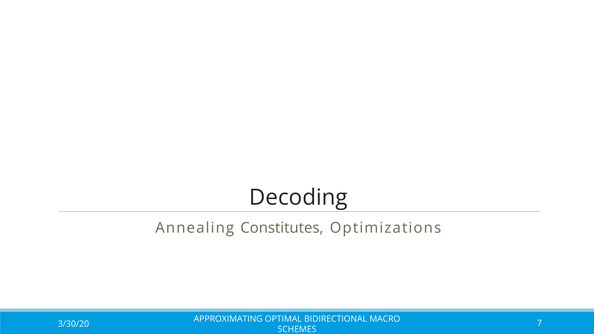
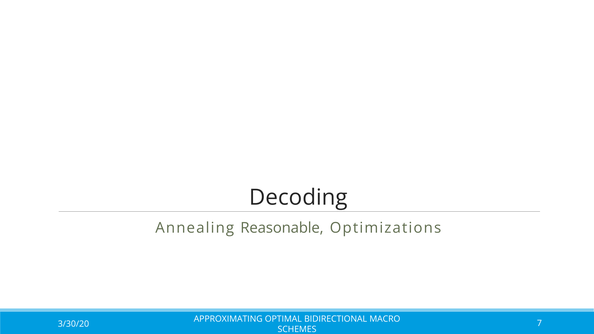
Constitutes: Constitutes -> Reasonable (282, 228)
